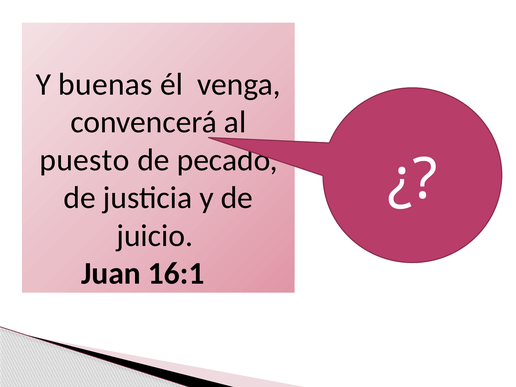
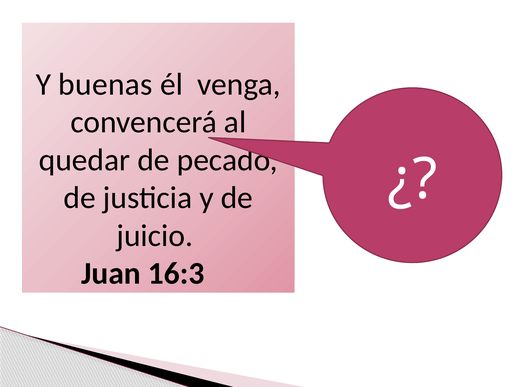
puesto: puesto -> quedar (85, 160)
16:1: 16:1 -> 16:3 (176, 273)
